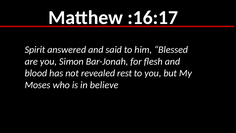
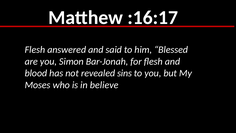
Spirit: Spirit -> Flesh (35, 50)
rest: rest -> sins (125, 73)
